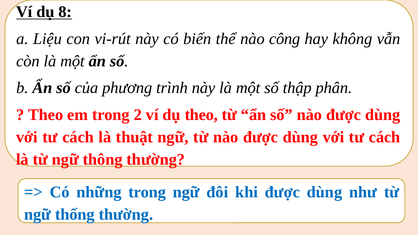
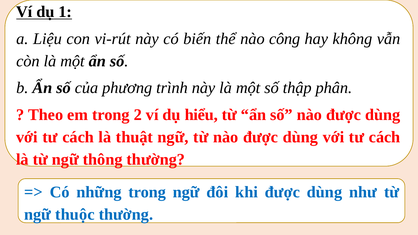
8: 8 -> 1 (65, 12)
dụ theo: theo -> hiểu (201, 115)
thống: thống -> thuộc (75, 215)
